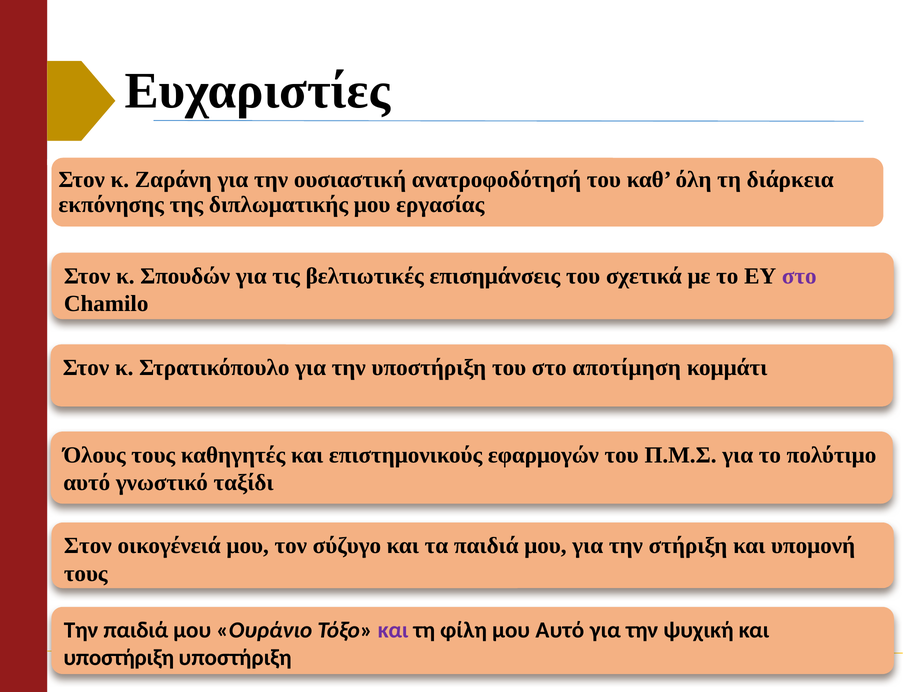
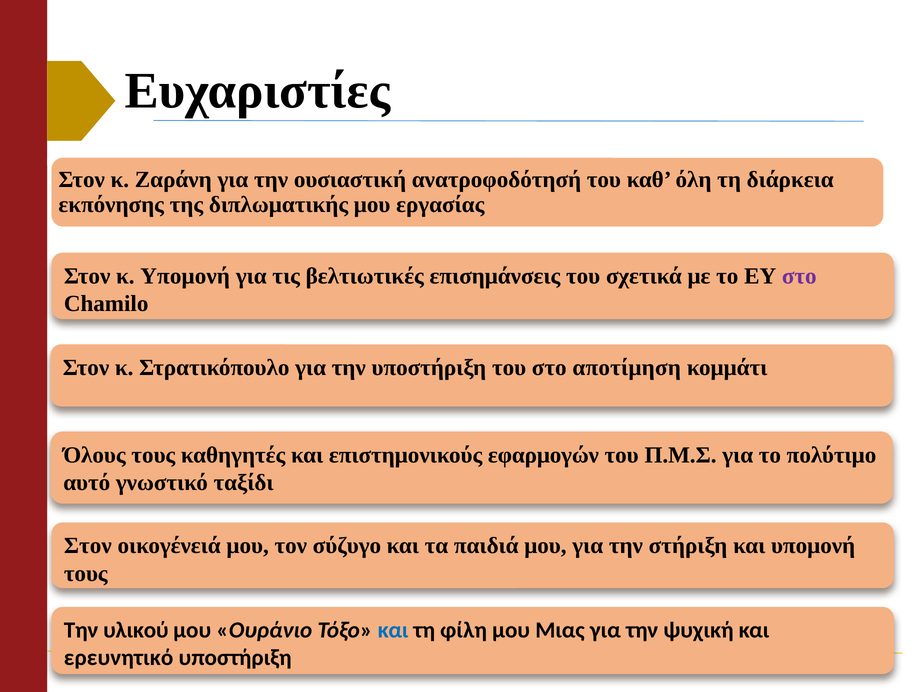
κ Σπουδών: Σπουδών -> Υπομονή (185, 276)
Την παιδιά: παιδιά -> υλικού (136, 630)
και colour: purple -> blue (393, 630)
μου Αυτό: Αυτό -> Μιας (560, 630)
υποστήριξη: υποστήριξη -> ερευνητικό (119, 658)
